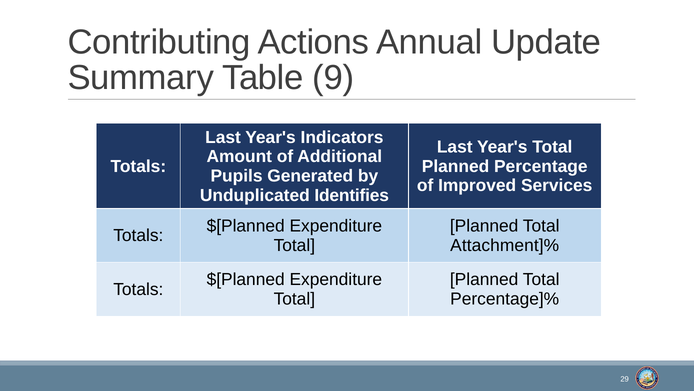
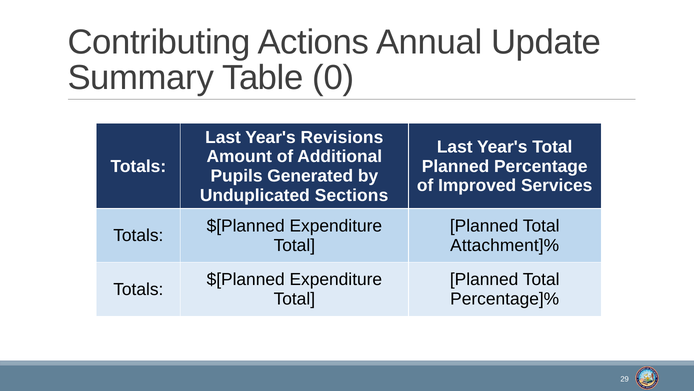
9: 9 -> 0 (333, 78)
Indicators: Indicators -> Revisions (342, 137)
Identifies: Identifies -> Sections (352, 195)
